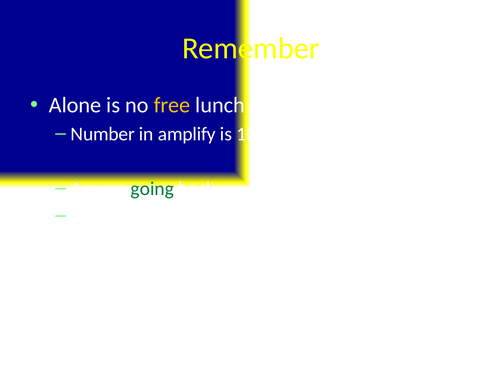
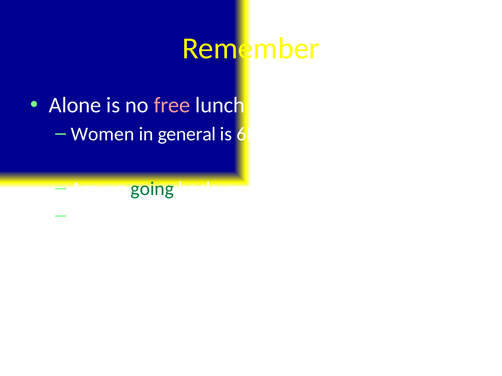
free colour: yellow -> pink (172, 105)
Number: Number -> Women (103, 134)
amplify: amplify -> general (187, 134)
105%: 105% -> 682% (258, 134)
